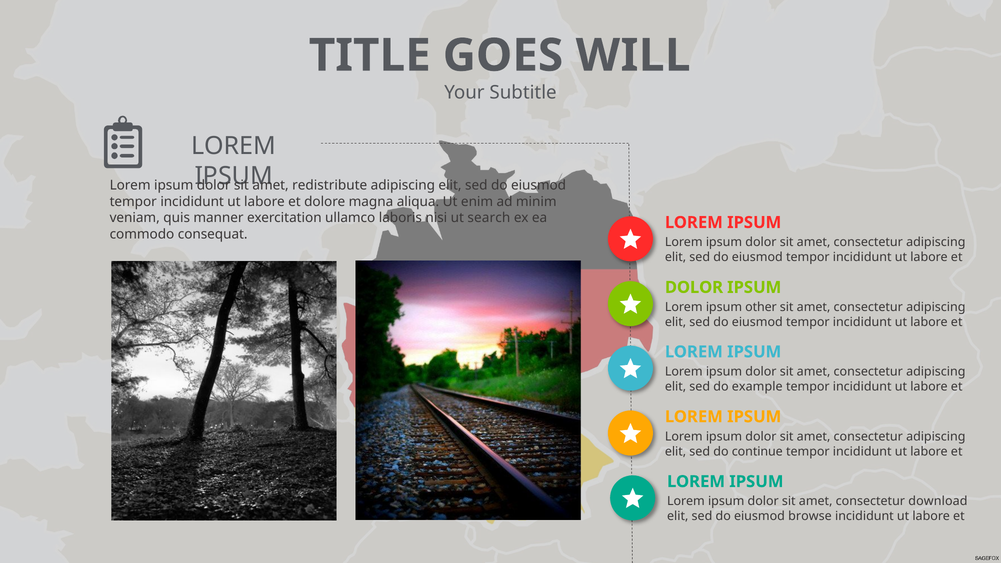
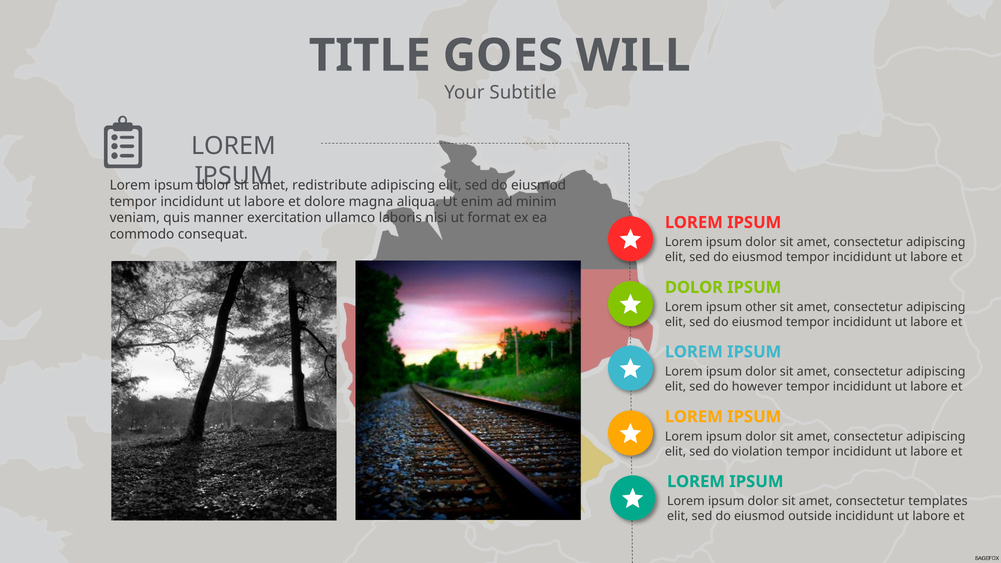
search: search -> format (489, 218)
example: example -> however (757, 387)
continue: continue -> violation (757, 452)
download: download -> templates (938, 501)
browse: browse -> outside (810, 516)
